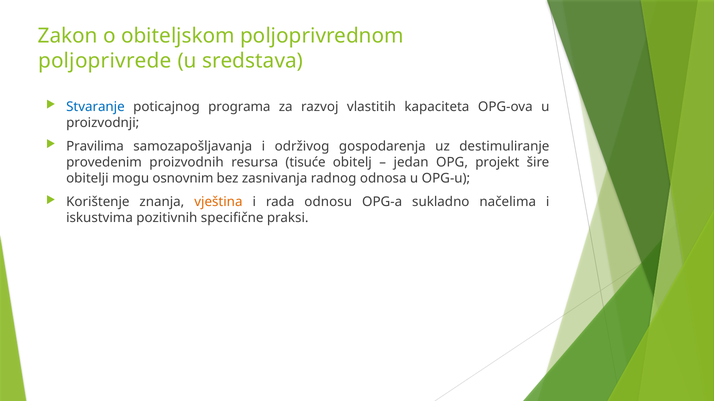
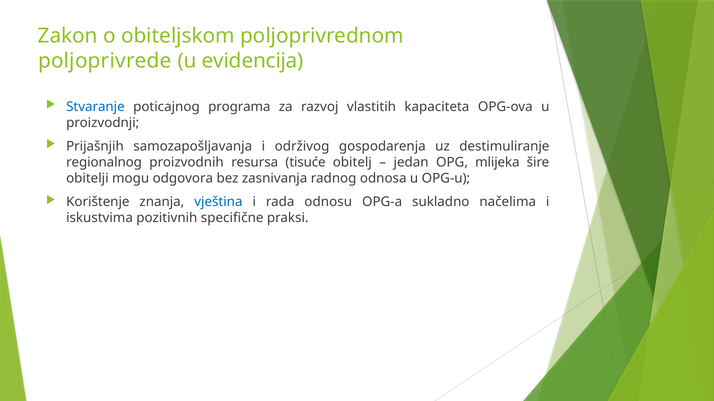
sredstava: sredstava -> evidencija (253, 61)
Pravilima: Pravilima -> Prijašnjih (95, 147)
provedenim: provedenim -> regionalnog (104, 163)
projekt: projekt -> mlijeka (497, 163)
osnovnim: osnovnim -> odgovora (183, 179)
vještina colour: orange -> blue (218, 202)
